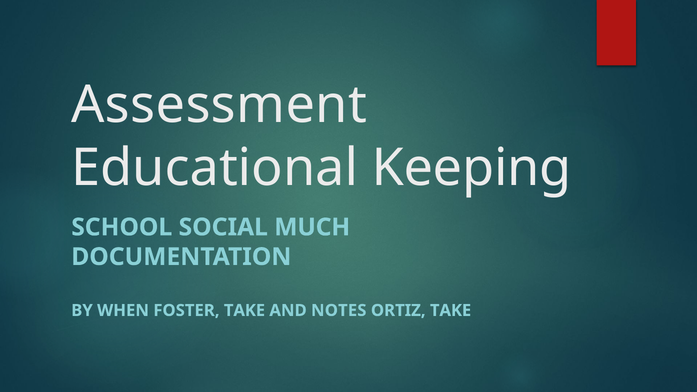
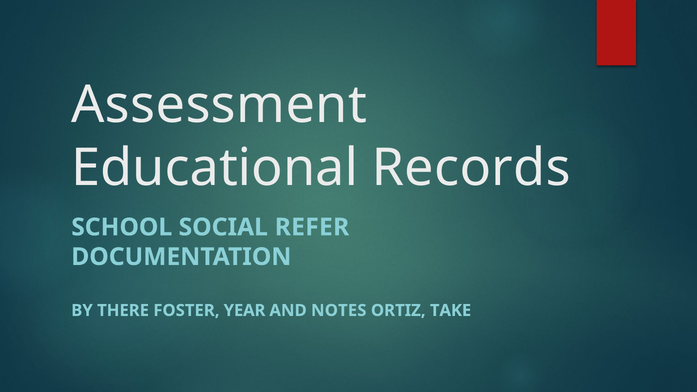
Keeping: Keeping -> Records (471, 168)
MUCH: MUCH -> REFER (312, 227)
WHEN: WHEN -> THERE (123, 310)
FOSTER TAKE: TAKE -> YEAR (245, 310)
